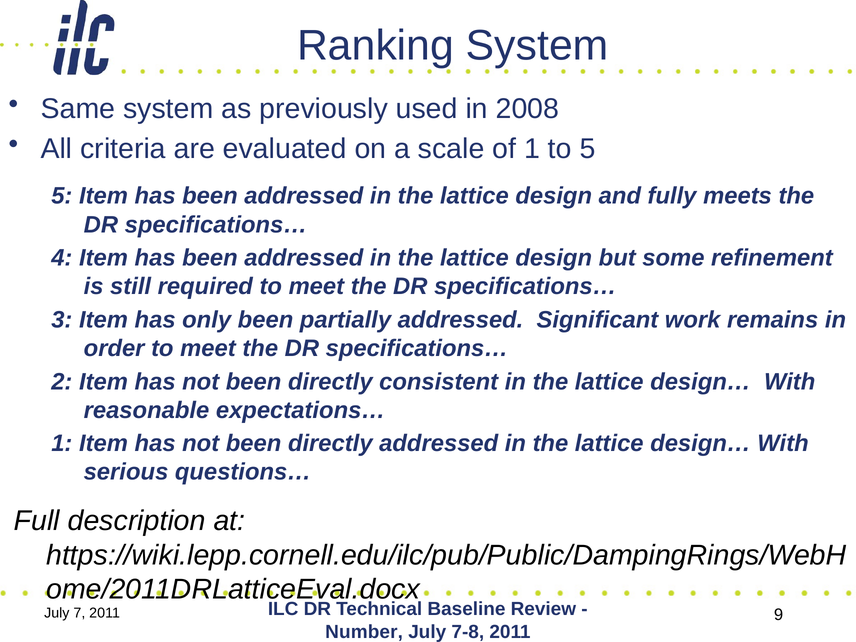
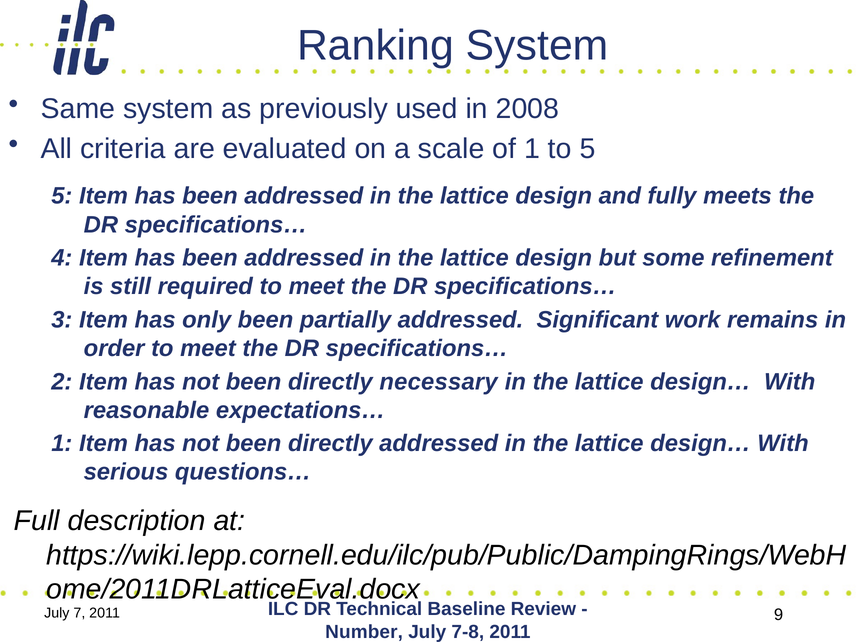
consistent: consistent -> necessary (439, 382)
